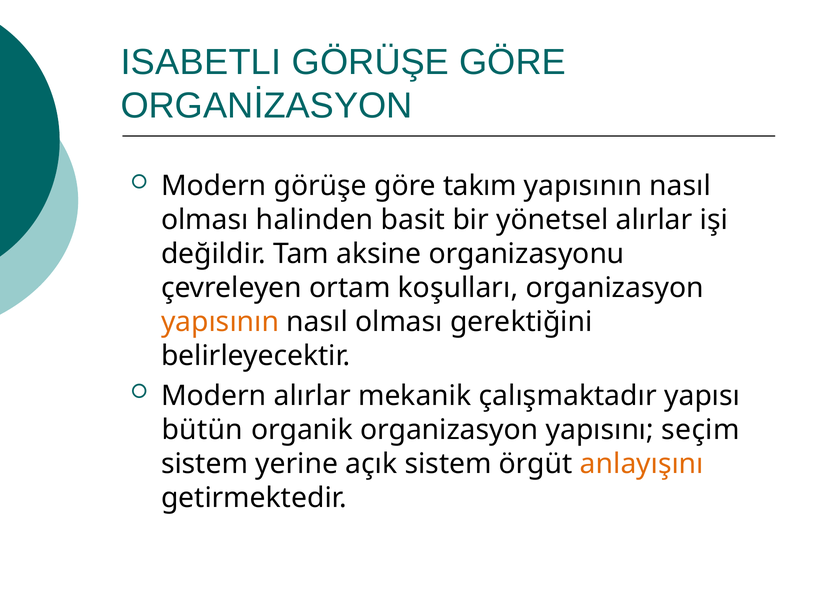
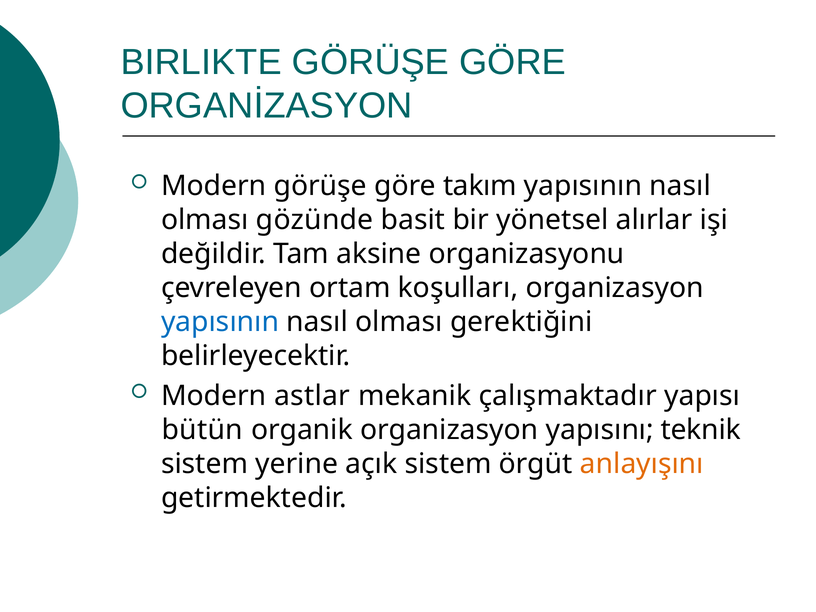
ISABETLI: ISABETLI -> BIRLIKTE (201, 62)
halinden: halinden -> gözünde (315, 220)
yapısının colour: orange -> blue (220, 322)
Modern alırlar: alırlar -> astlar (312, 396)
seçim: seçim -> teknik (701, 430)
